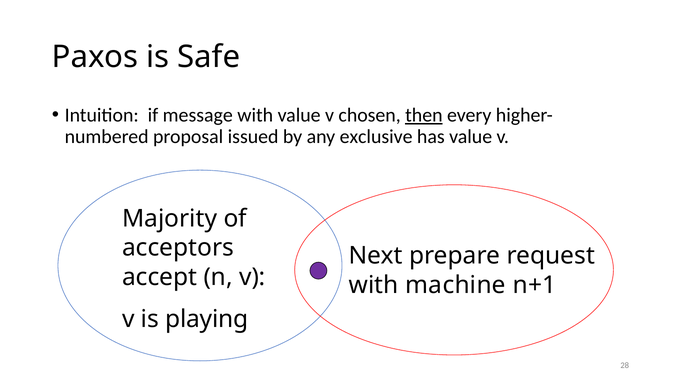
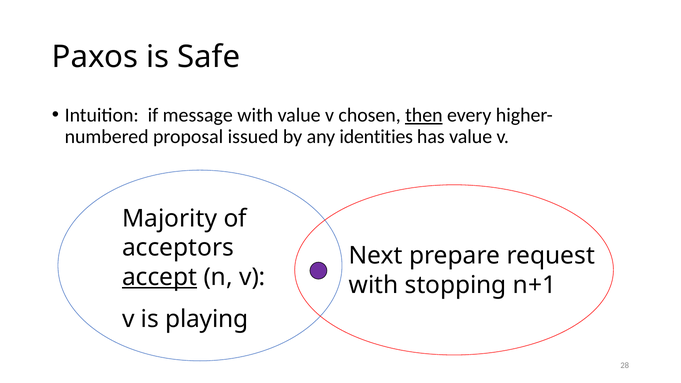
exclusive: exclusive -> identities (376, 137)
accept underline: none -> present (160, 277)
machine: machine -> stopping (456, 285)
